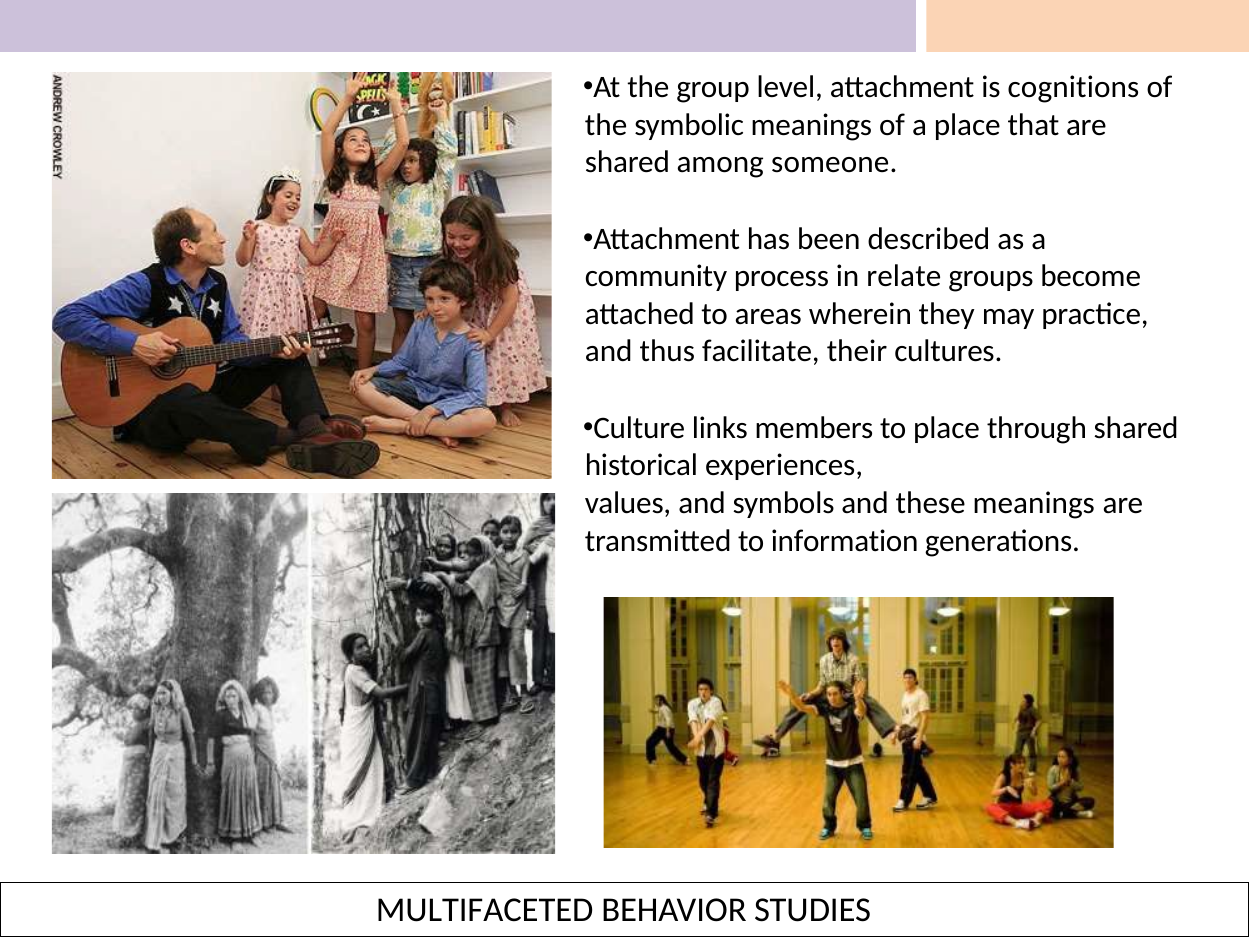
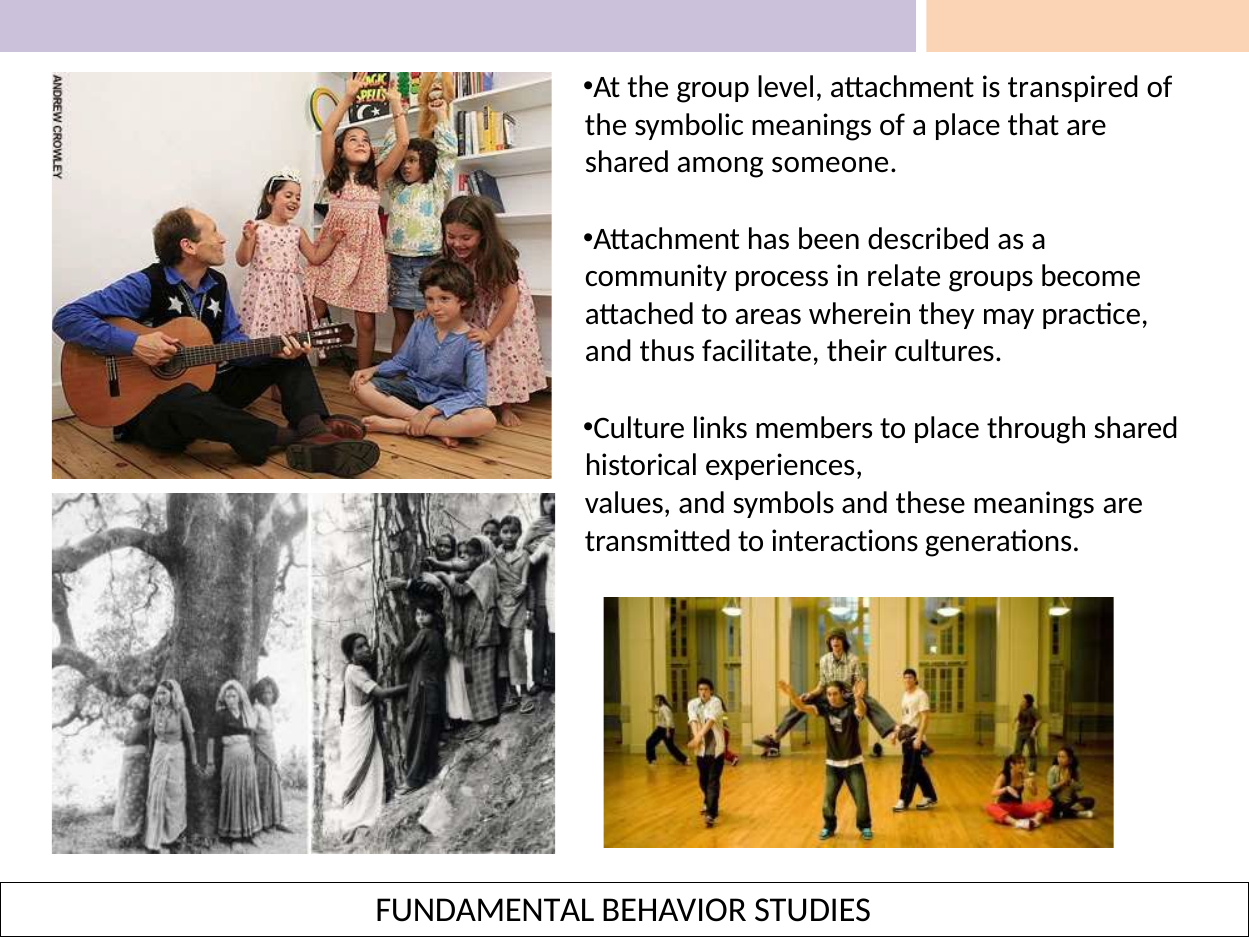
cognitions: cognitions -> transpired (1074, 88)
information: information -> interactions (845, 541)
MULTIFACETED: MULTIFACETED -> FUNDAMENTAL (485, 910)
